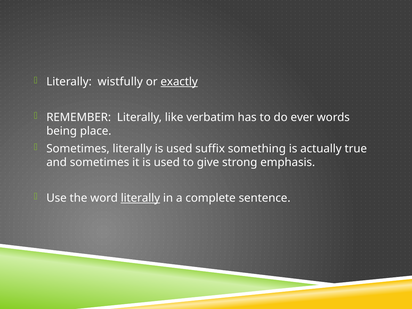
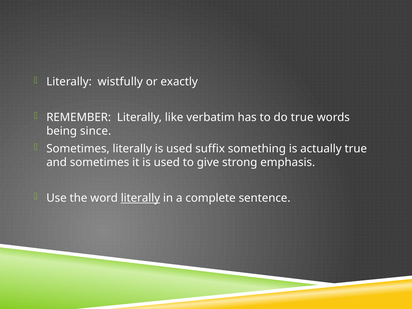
exactly underline: present -> none (179, 82)
do ever: ever -> true (302, 117)
place: place -> since (96, 131)
